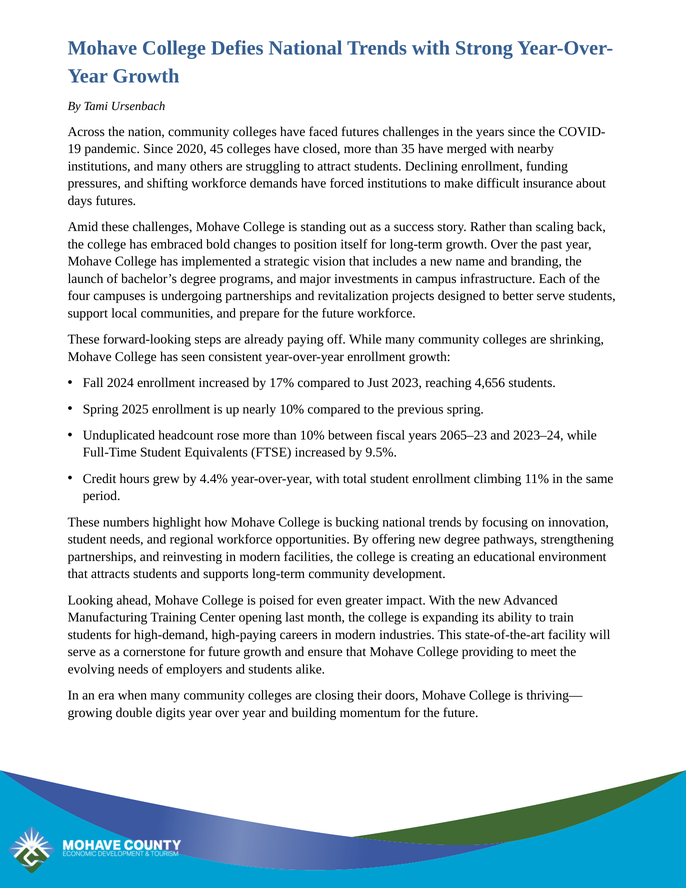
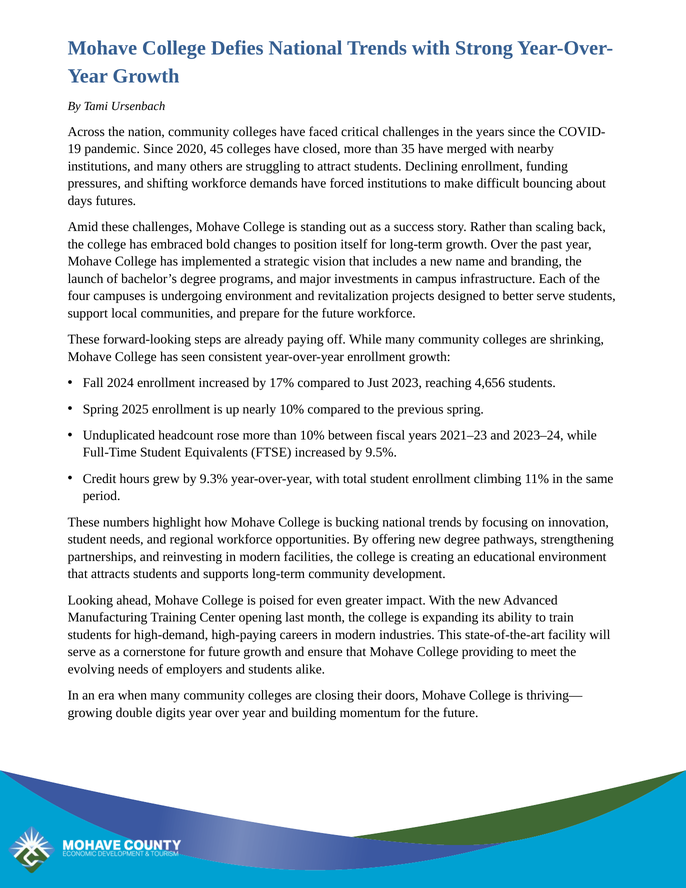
faced futures: futures -> critical (360, 132)
insurance: insurance -> bouncing (548, 183)
undergoing partnerships: partnerships -> environment (259, 296)
2065–23: 2065–23 -> 2021–23 (464, 435)
4.4%: 4.4% -> 9.3% (214, 479)
